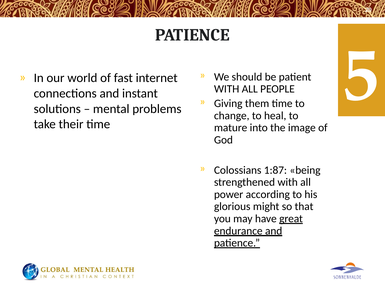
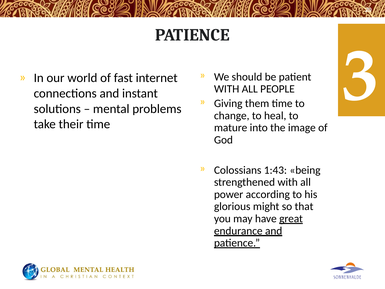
5: 5 -> 3 (360, 75)
1:87: 1:87 -> 1:43 (275, 170)
